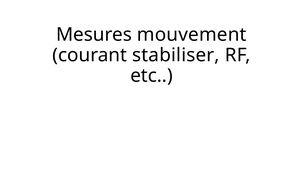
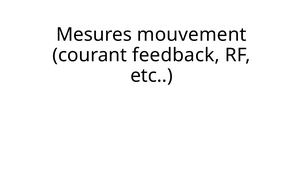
stabiliser: stabiliser -> feedback (176, 55)
